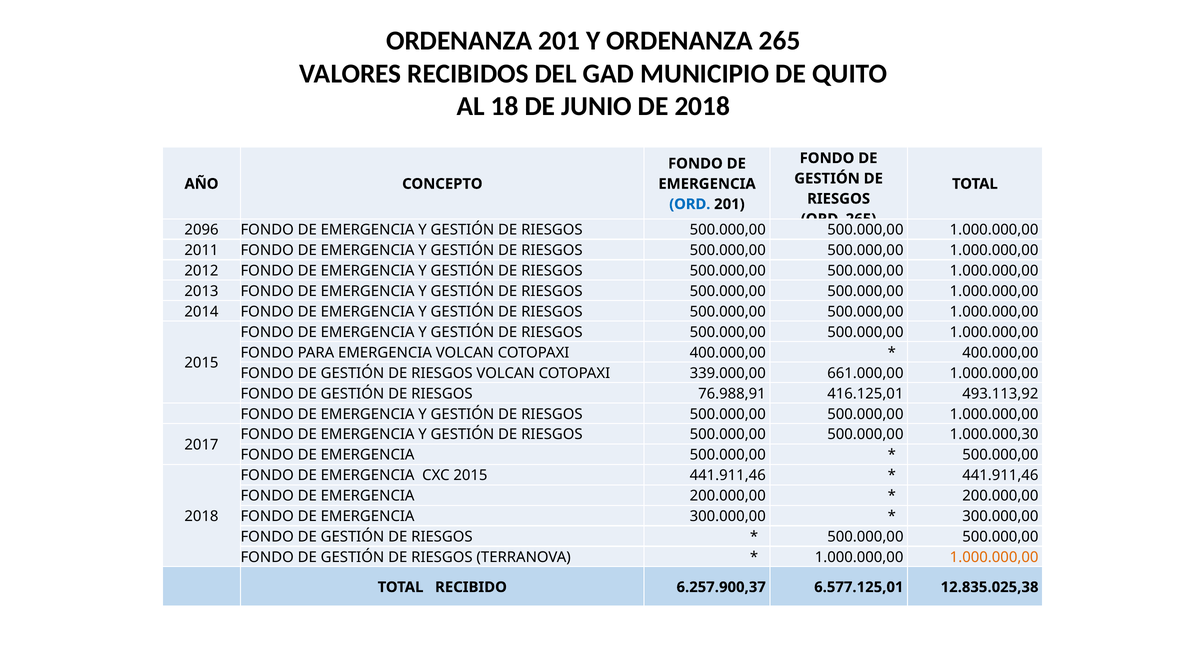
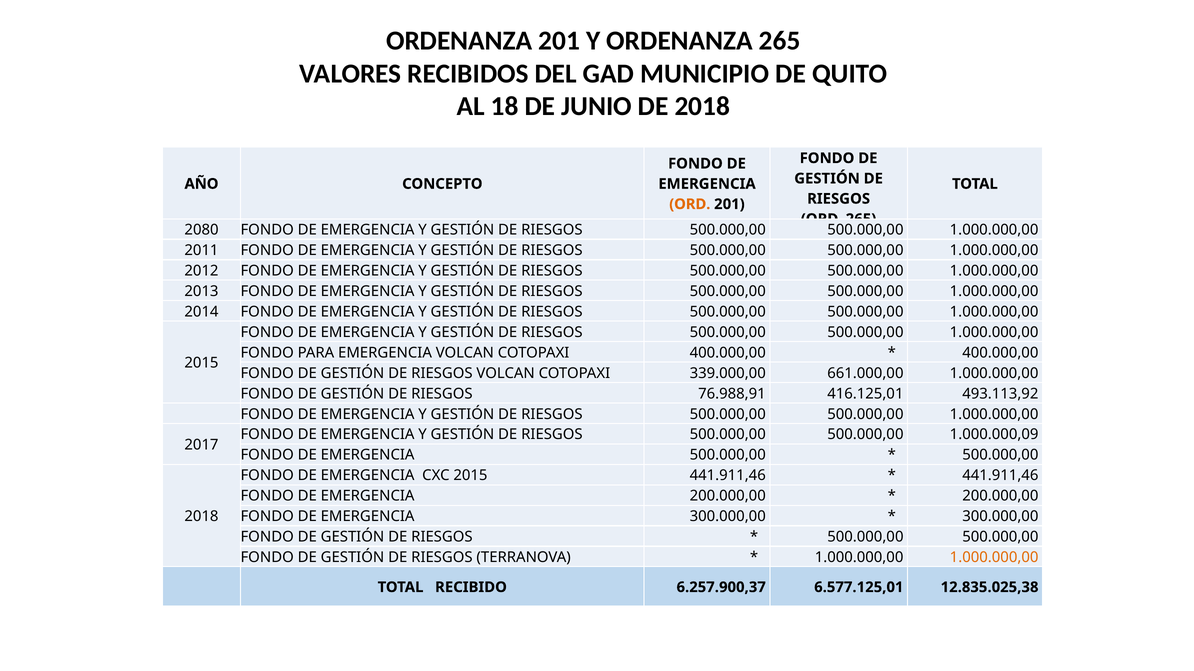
ORD colour: blue -> orange (690, 204)
2096: 2096 -> 2080 (202, 230)
1.000.000,30: 1.000.000,30 -> 1.000.000,09 (994, 435)
